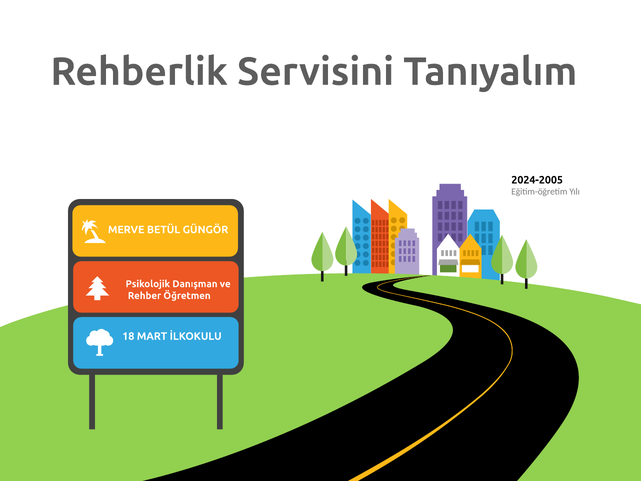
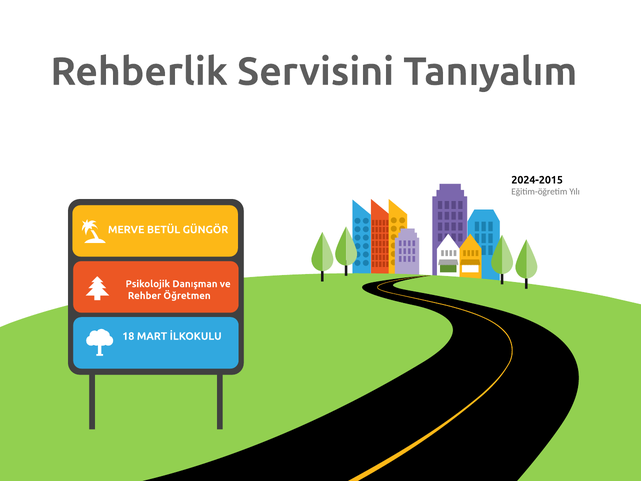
2024-2005: 2024-2005 -> 2024-2015 (537, 180)
